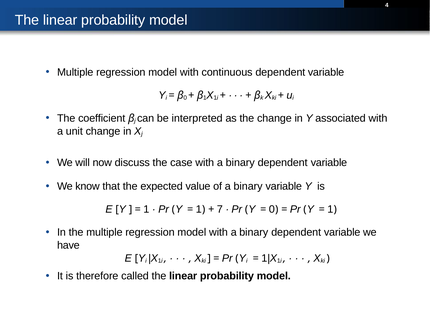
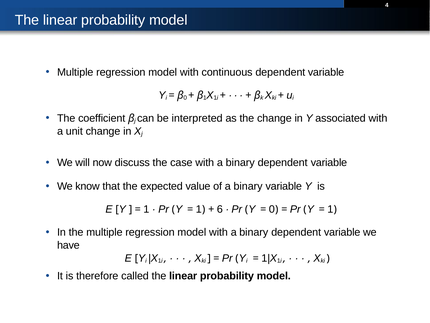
7: 7 -> 6 (220, 209)
